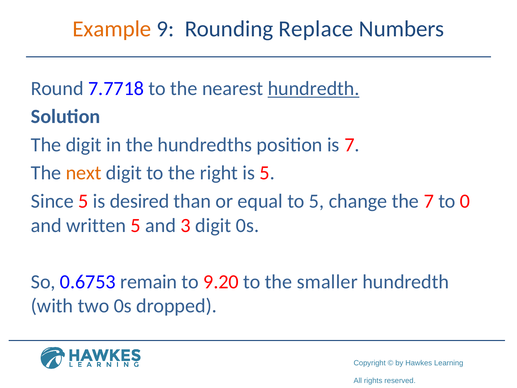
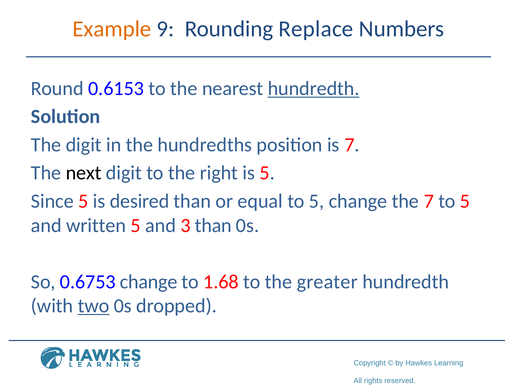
7.7718: 7.7718 -> 0.6153 (116, 88)
next colour: orange -> black (84, 173)
7 to 0: 0 -> 5 (465, 201)
3 digit: digit -> than (213, 225)
0.6753 remain: remain -> change (149, 282)
9.20: 9.20 -> 1.68 (221, 282)
smaller: smaller -> greater (327, 282)
two underline: none -> present (94, 306)
